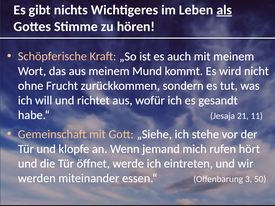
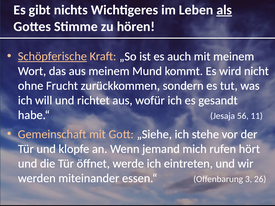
Schöpferische underline: none -> present (52, 56)
21: 21 -> 56 (243, 116)
50: 50 -> 26 (260, 179)
